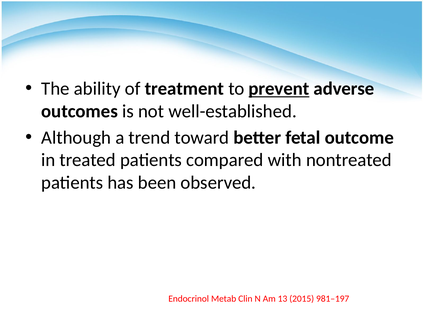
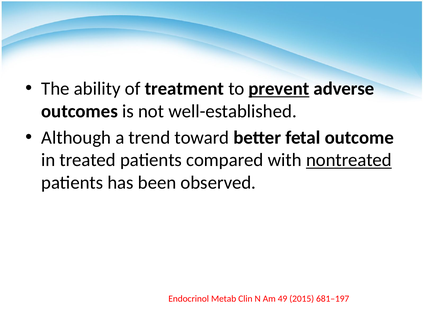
nontreated underline: none -> present (349, 160)
13: 13 -> 49 (283, 299)
981–197: 981–197 -> 681–197 (333, 299)
